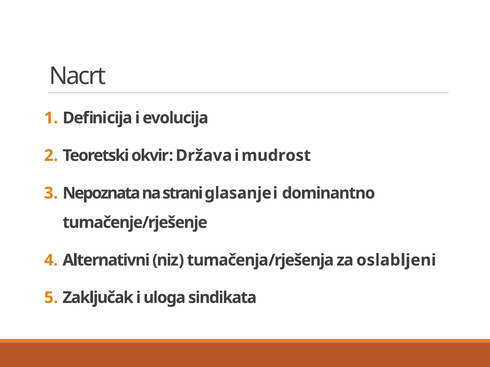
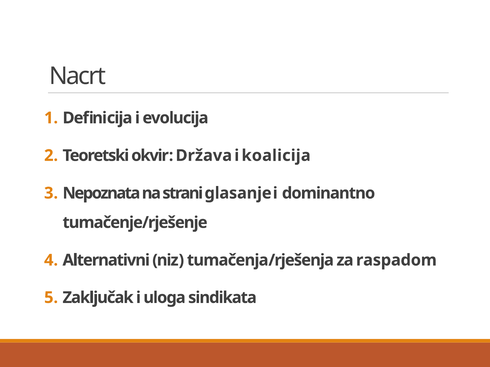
mudrost: mudrost -> koalicija (276, 156)
oslabljeni: oslabljeni -> raspadom (396, 260)
